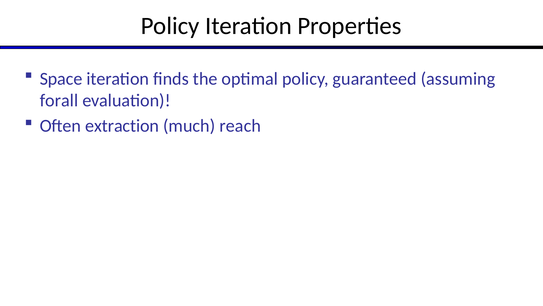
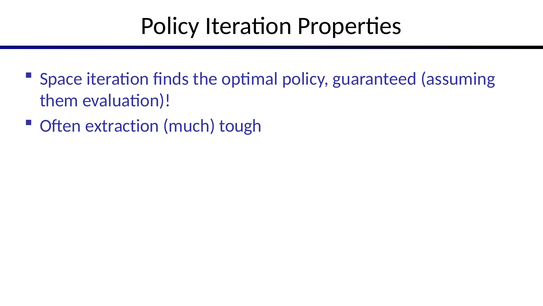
forall: forall -> them (59, 100)
reach: reach -> tough (240, 126)
